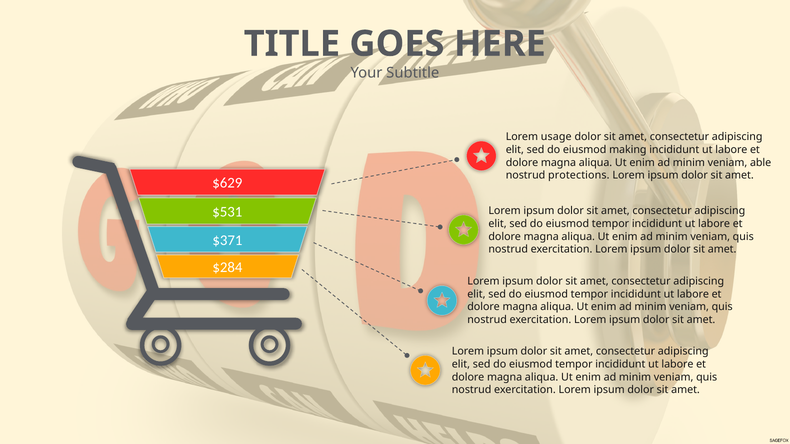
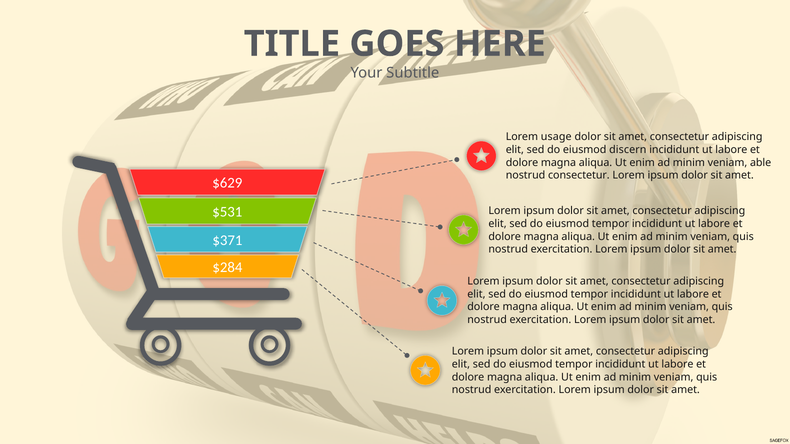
making: making -> discern (628, 150)
nostrud protections: protections -> consectetur (579, 175)
